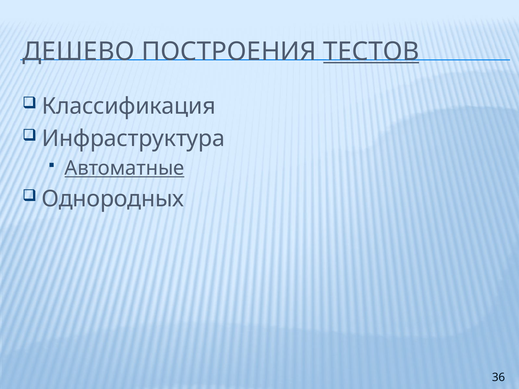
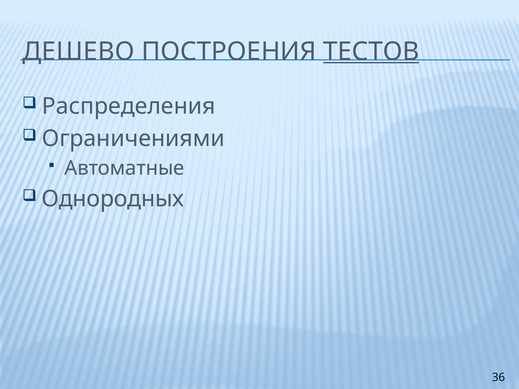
Классификация: Классификация -> Распределения (129, 106)
Инфраструктура: Инфраструктура -> Ограничениями (133, 139)
Автоматные underline: present -> none (125, 168)
